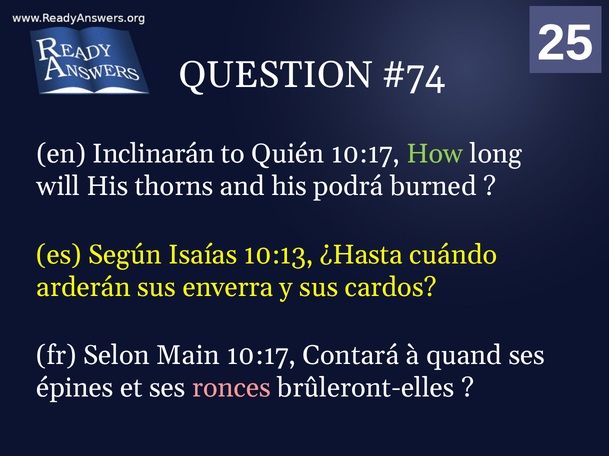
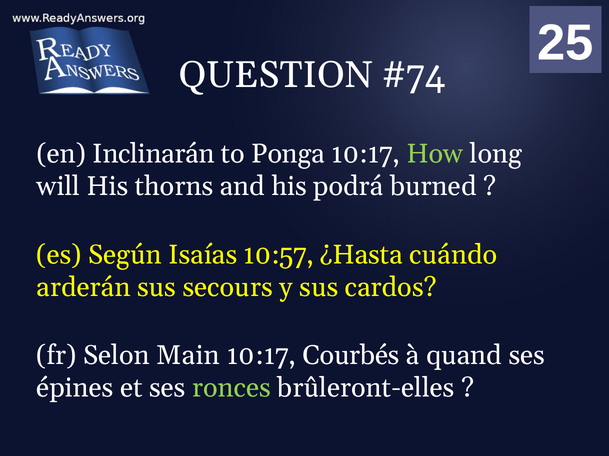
Quién: Quién -> Ponga (288, 154)
10:13: 10:13 -> 10:57 (279, 255)
enverra: enverra -> secours (228, 288)
Contará: Contará -> Courbés (351, 356)
ronces colour: pink -> light green (232, 389)
